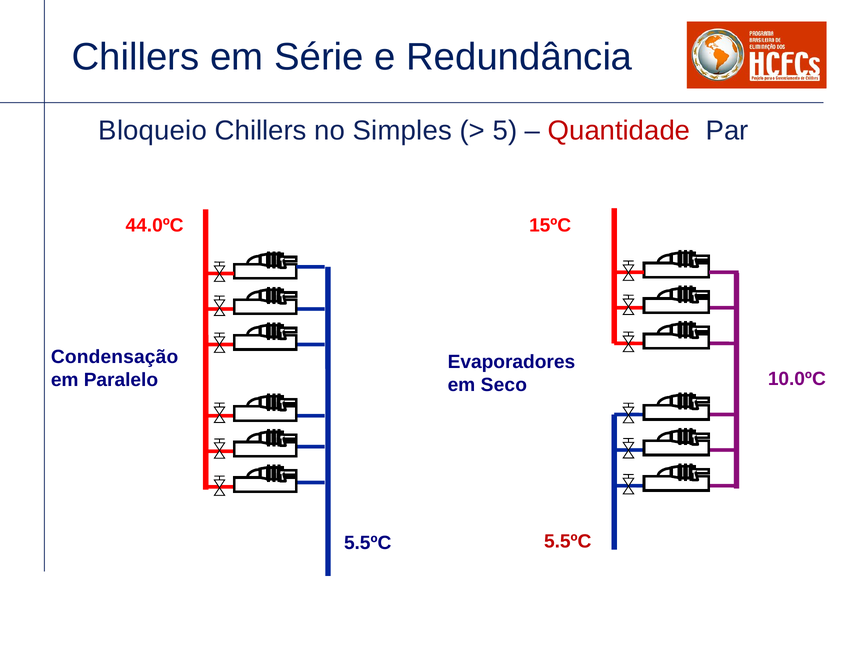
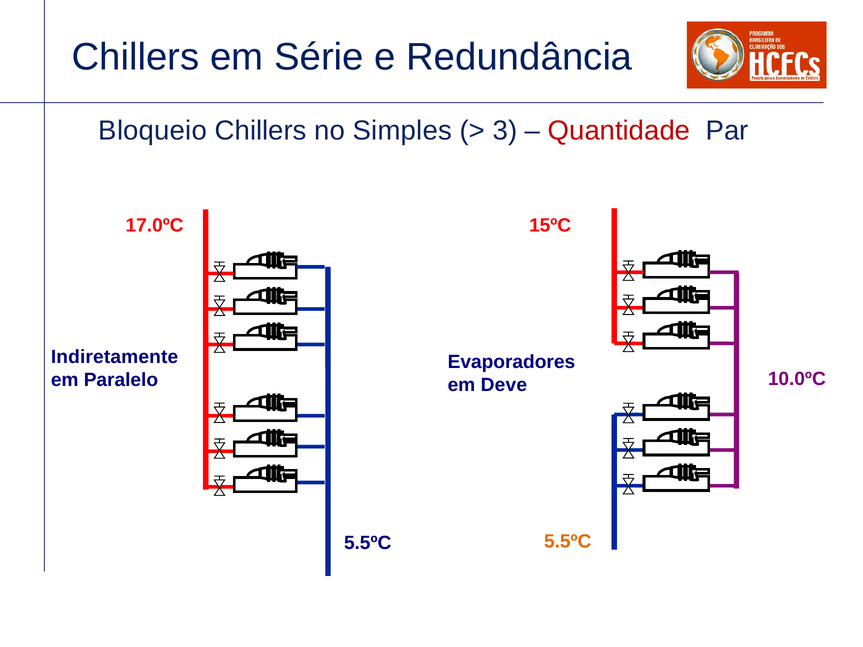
5: 5 -> 3 (505, 131)
44.0ºC: 44.0ºC -> 17.0ºC (155, 225)
Condensação: Condensação -> Indiretamente (115, 357)
Seco: Seco -> Deve (504, 385)
5.5ºC colour: red -> orange (568, 542)
